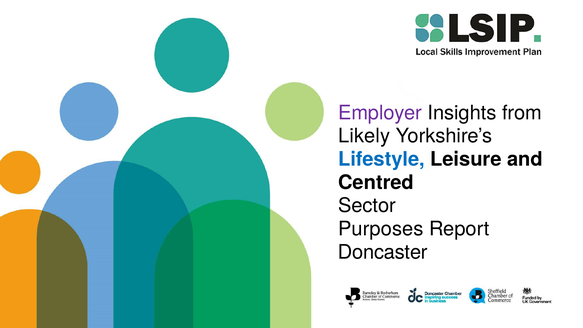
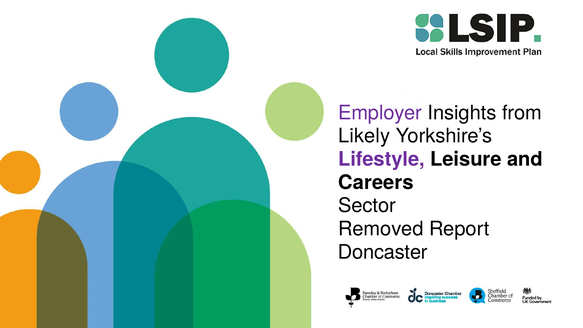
Lifestyle colour: blue -> purple (381, 159)
Centred: Centred -> Careers (376, 182)
Purposes: Purposes -> Removed (381, 229)
